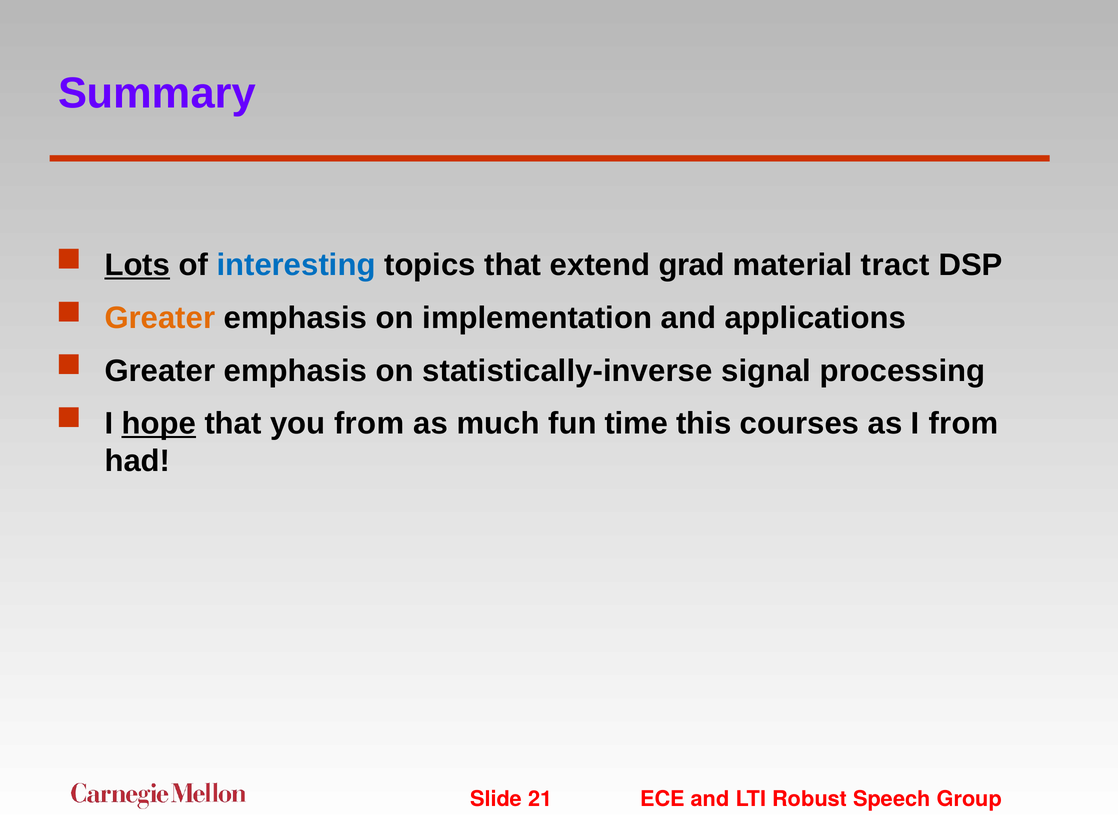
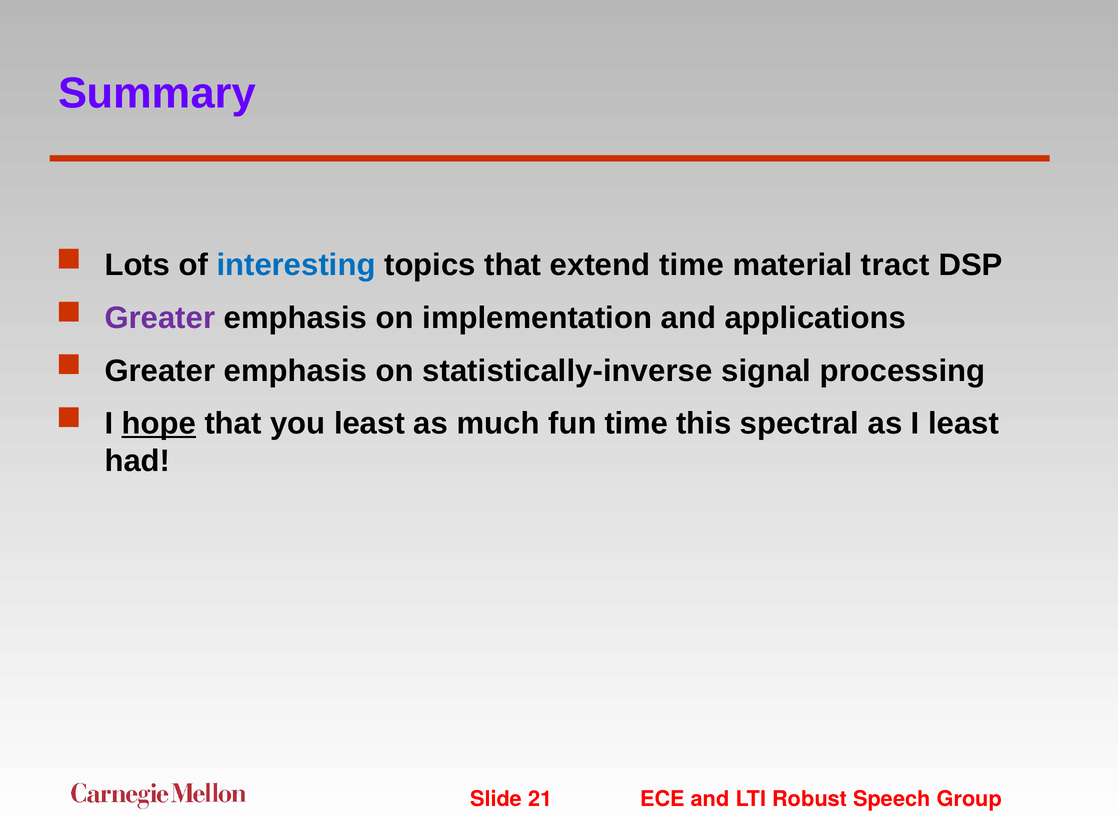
Lots underline: present -> none (137, 265)
extend grad: grad -> time (691, 265)
Greater colour: orange -> purple (160, 318)
you from: from -> least (369, 424)
courses: courses -> spectral (800, 424)
I from: from -> least (964, 424)
